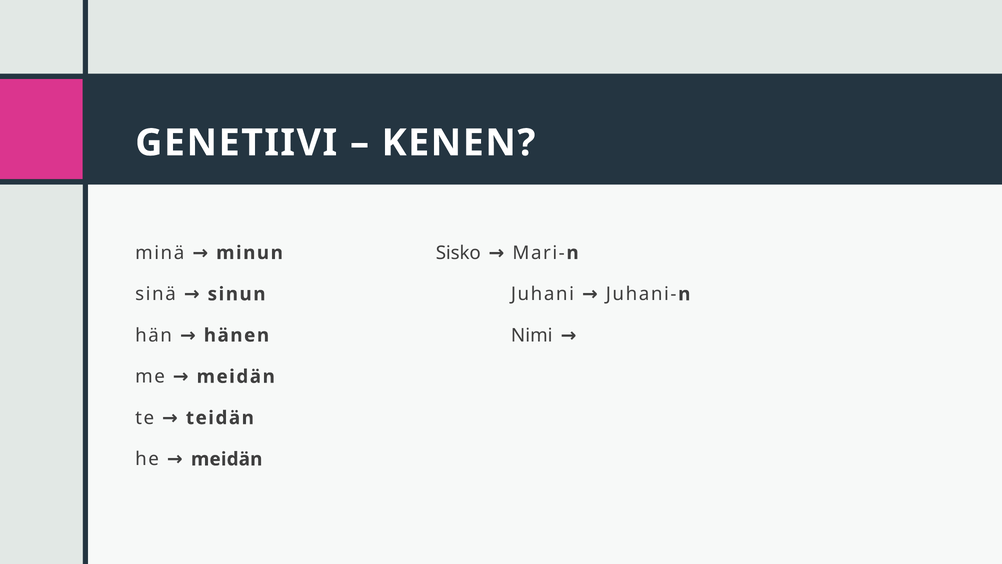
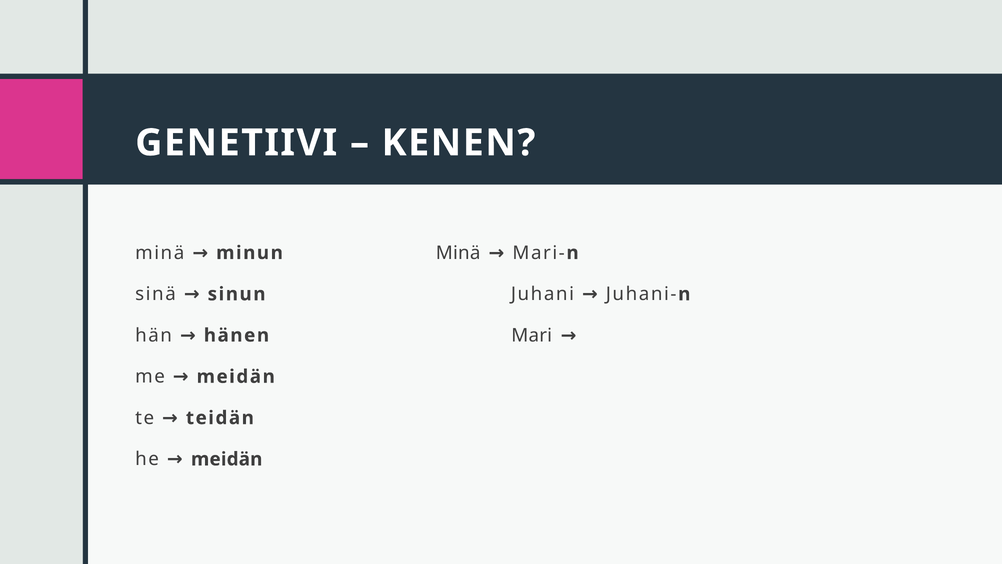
Sisko: Sisko -> Minä (458, 253)
Nimi: Nimi -> Mari (532, 335)
